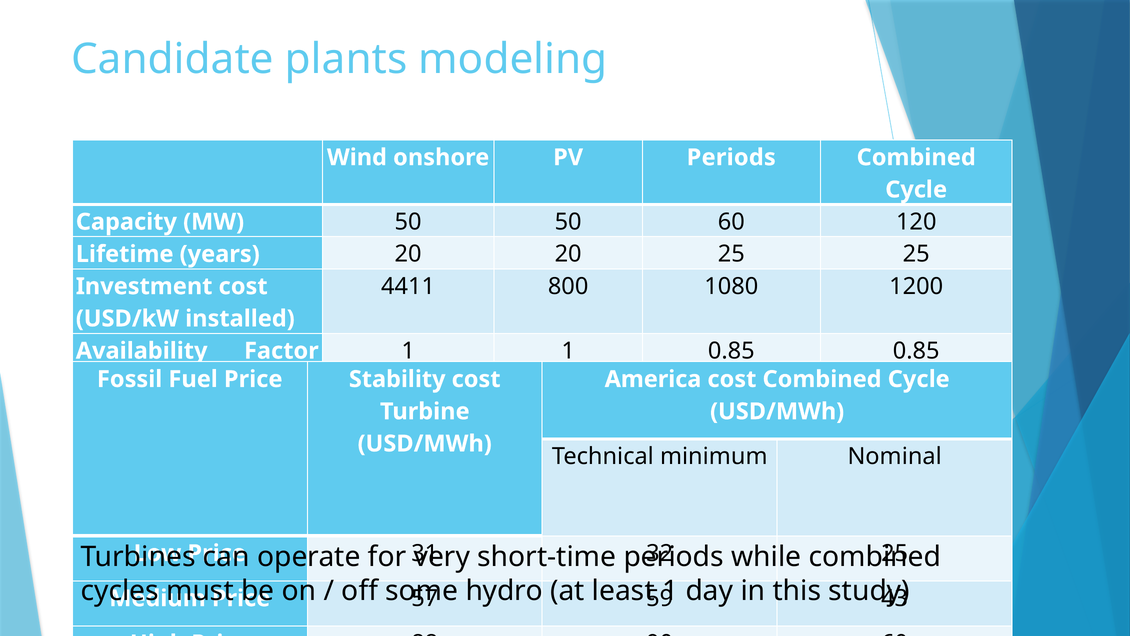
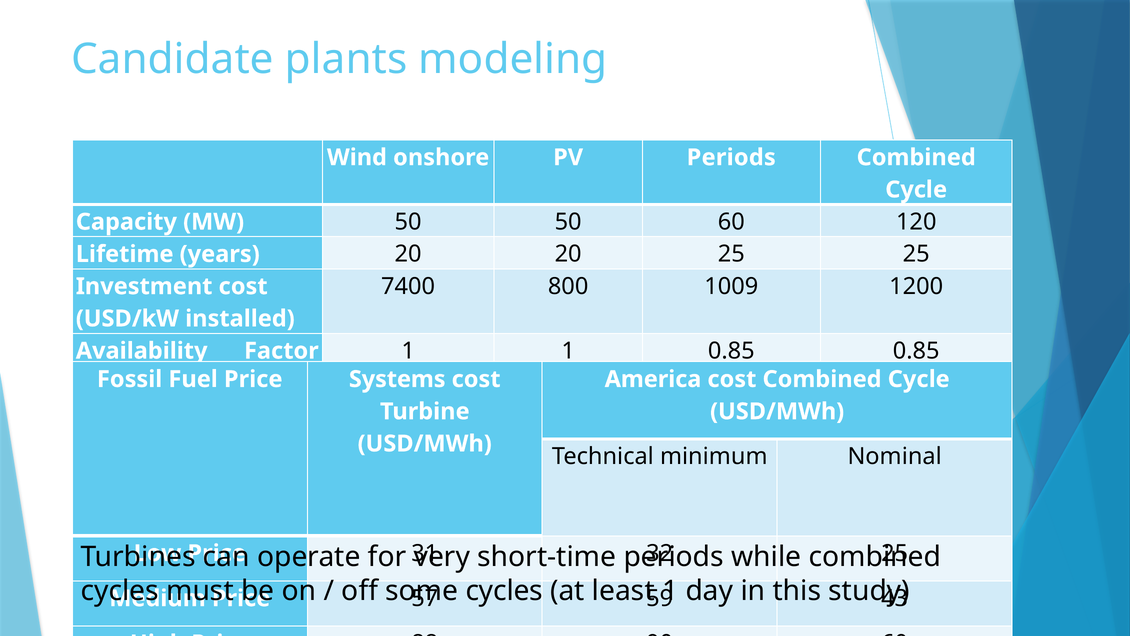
4411: 4411 -> 7400 (408, 286)
1080: 1080 -> 1009 (731, 286)
Stability: Stability -> Systems (397, 379)
hydro: hydro -> cycles (504, 591)
